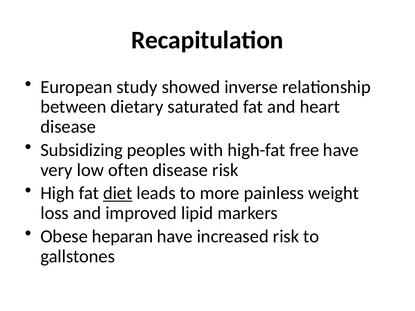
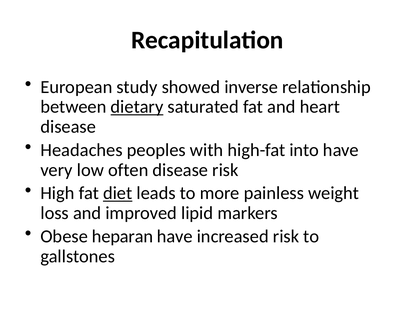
dietary underline: none -> present (137, 107)
Subsidizing: Subsidizing -> Headaches (82, 150)
free: free -> into (304, 150)
